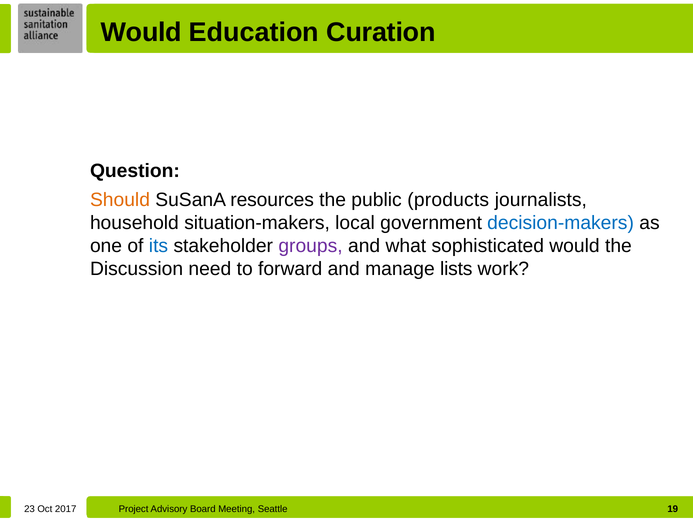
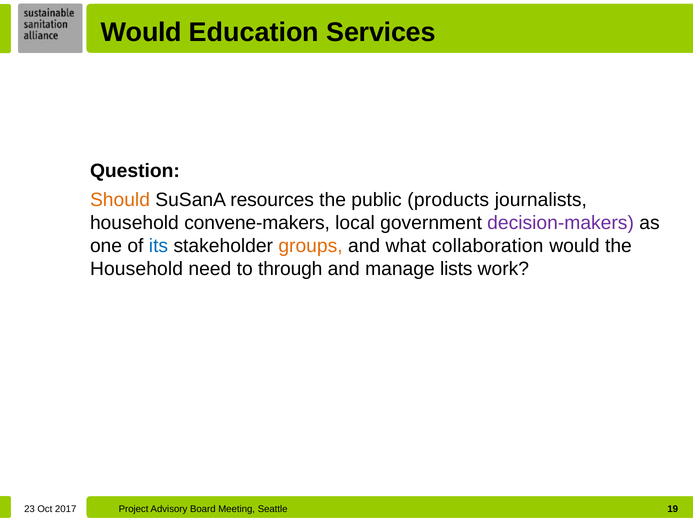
Curation: Curation -> Services (381, 33)
situation-makers: situation-makers -> convene-makers (257, 223)
decision-makers colour: blue -> purple (561, 223)
groups colour: purple -> orange (311, 246)
sophisticated: sophisticated -> collaboration (488, 246)
Discussion: Discussion -> Household (137, 269)
forward: forward -> through (290, 269)
